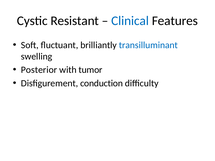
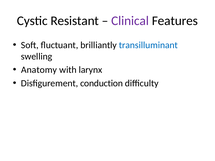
Clinical colour: blue -> purple (130, 21)
Posterior: Posterior -> Anatomy (39, 70)
tumor: tumor -> larynx (90, 70)
